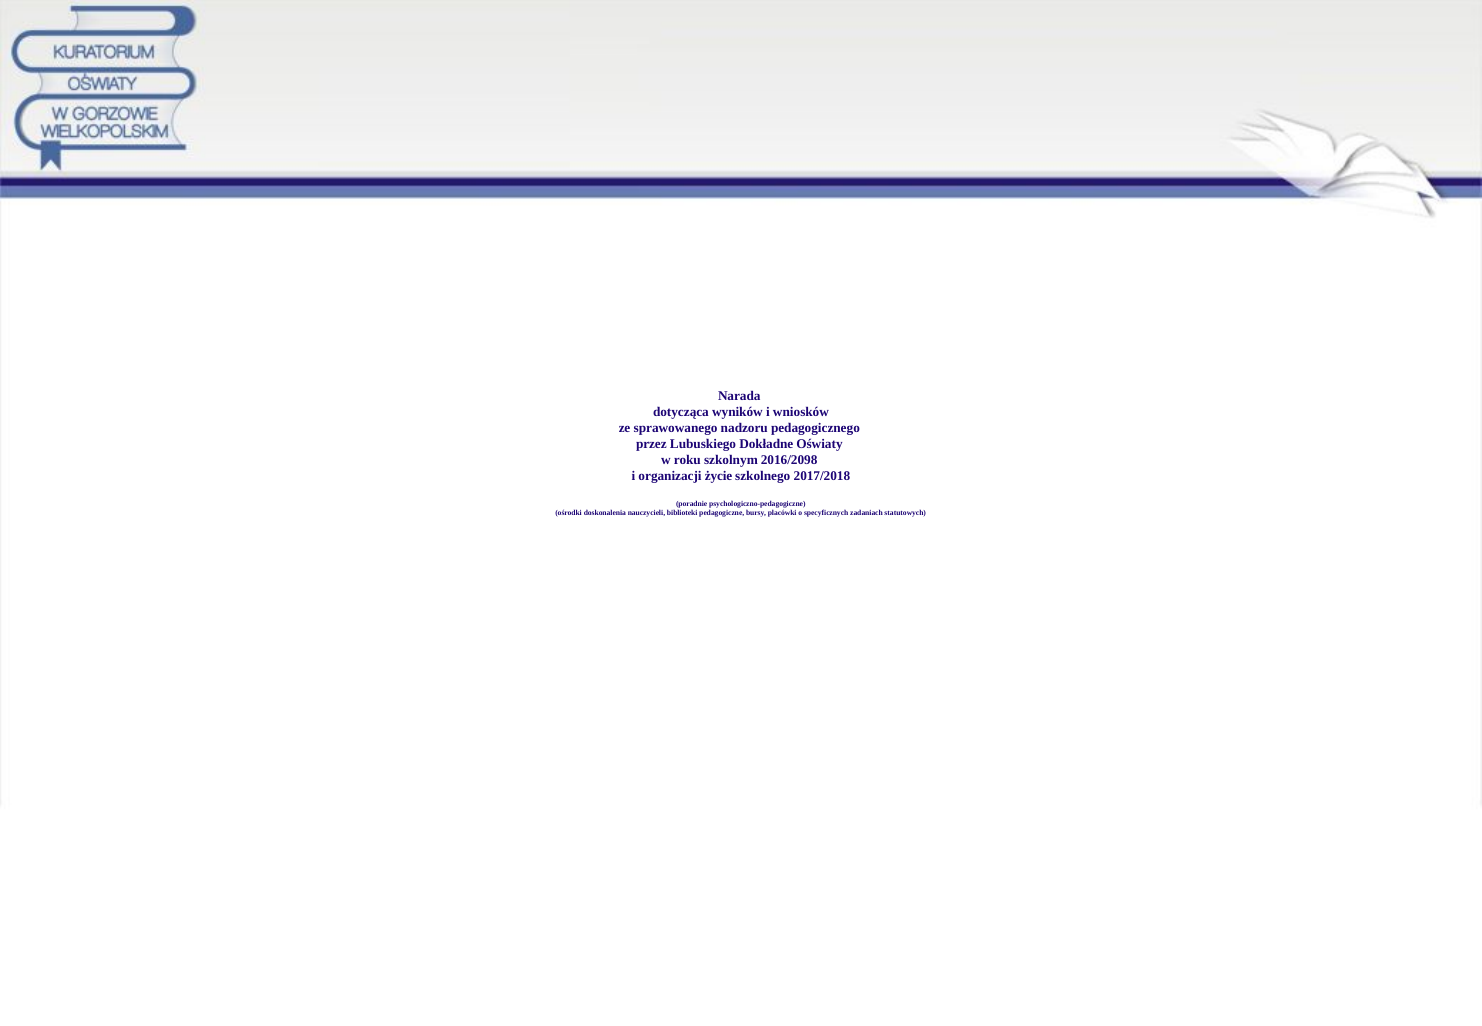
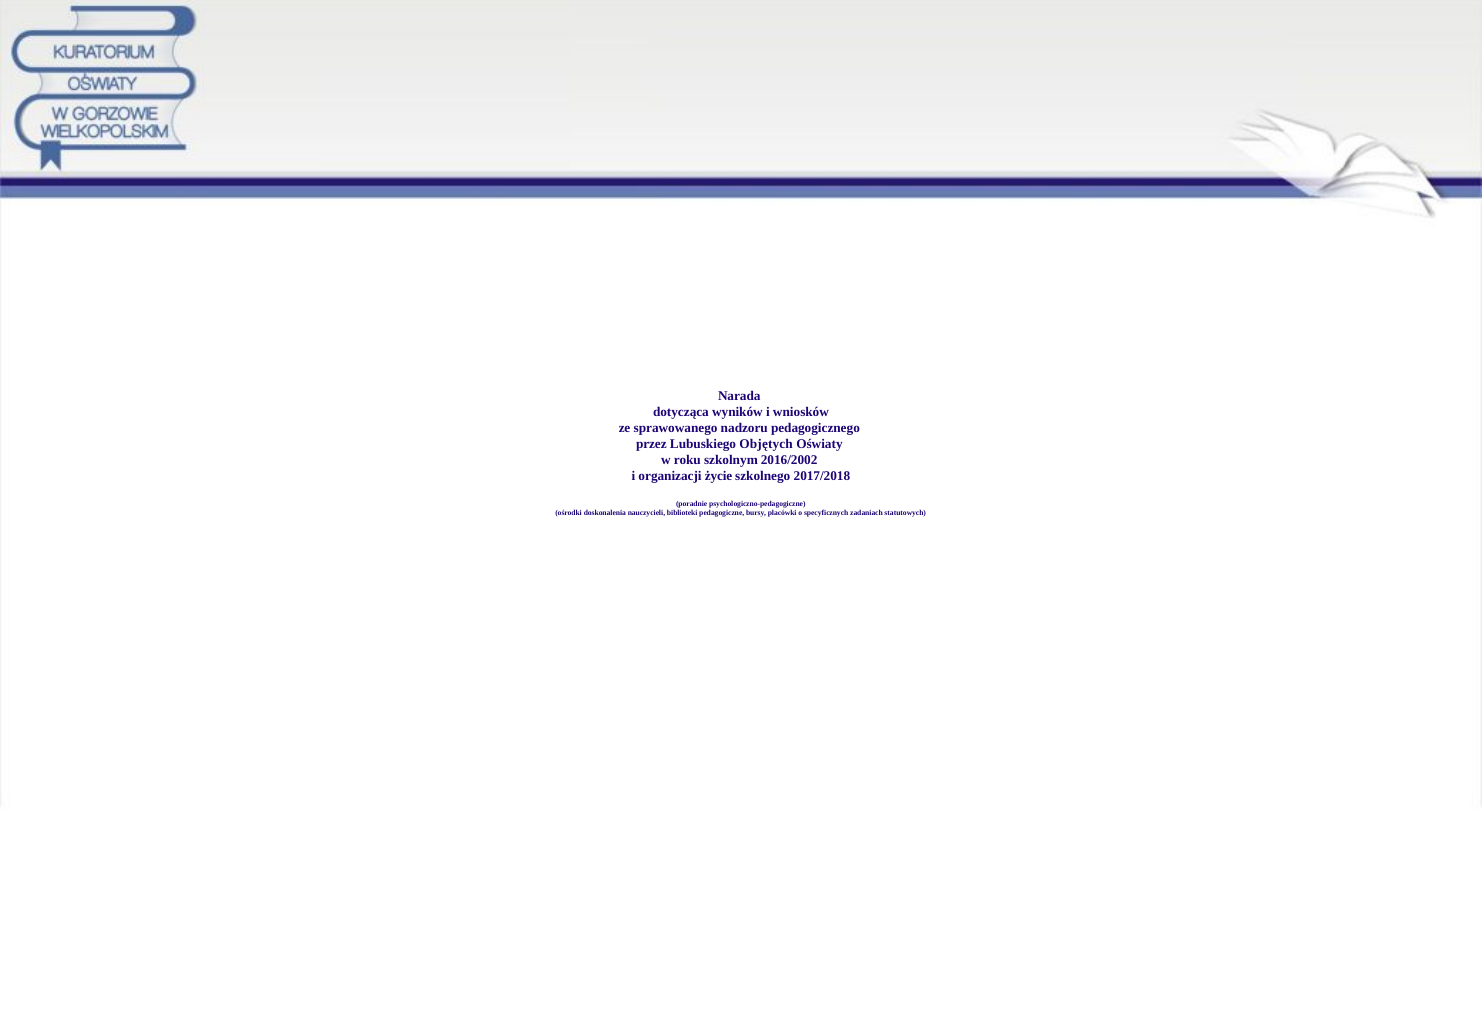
Dokładne: Dokładne -> Objętych (766, 444)
2016/2098: 2016/2098 -> 2016/2002 (789, 460)
